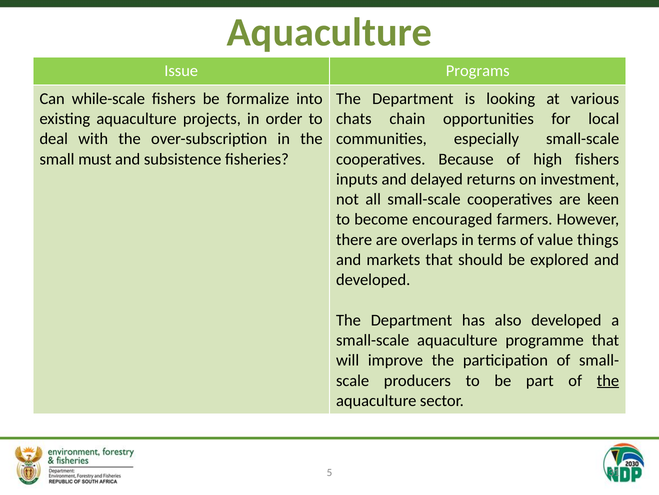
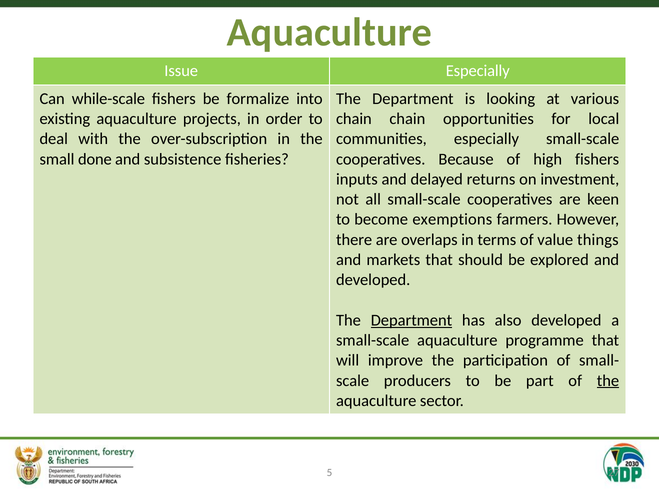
Issue Programs: Programs -> Especially (478, 70)
chats: chats -> chain (354, 119)
must: must -> done (95, 159)
encouraged: encouraged -> exemptions (452, 219)
Department underline: none -> present (411, 320)
31: 31 -> 27 (614, 472)
